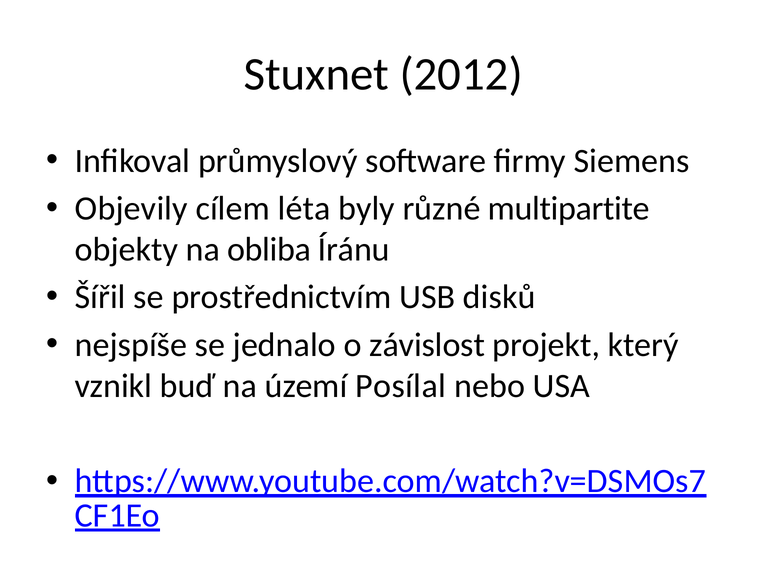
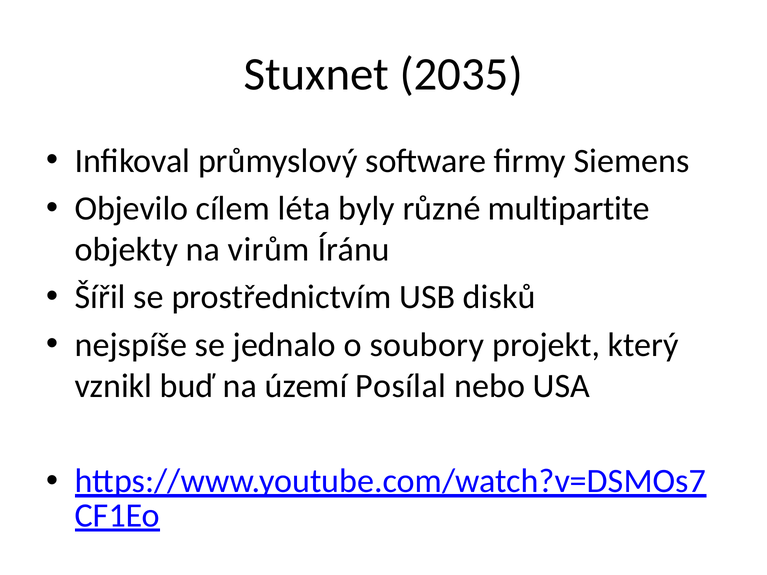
2012: 2012 -> 2035 (461, 74)
Objevily: Objevily -> Objevilo (131, 209)
obliba: obliba -> virům (269, 250)
závislost: závislost -> soubory (427, 345)
